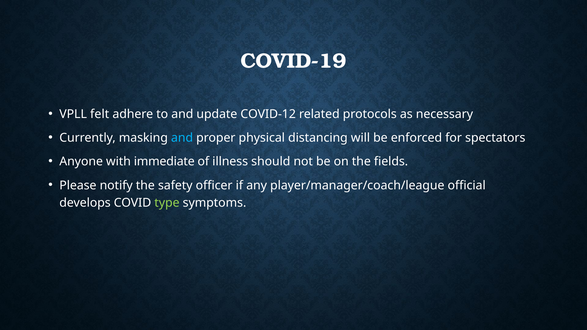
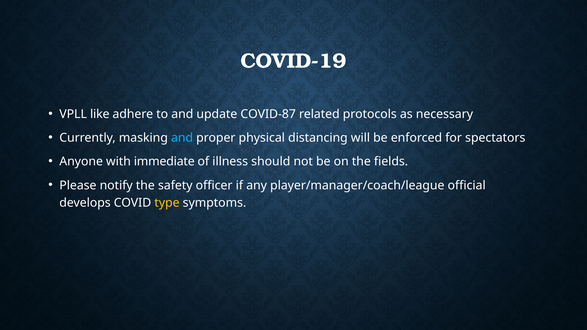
felt: felt -> like (100, 114)
COVID-12: COVID-12 -> COVID-87 (268, 114)
type colour: light green -> yellow (167, 203)
